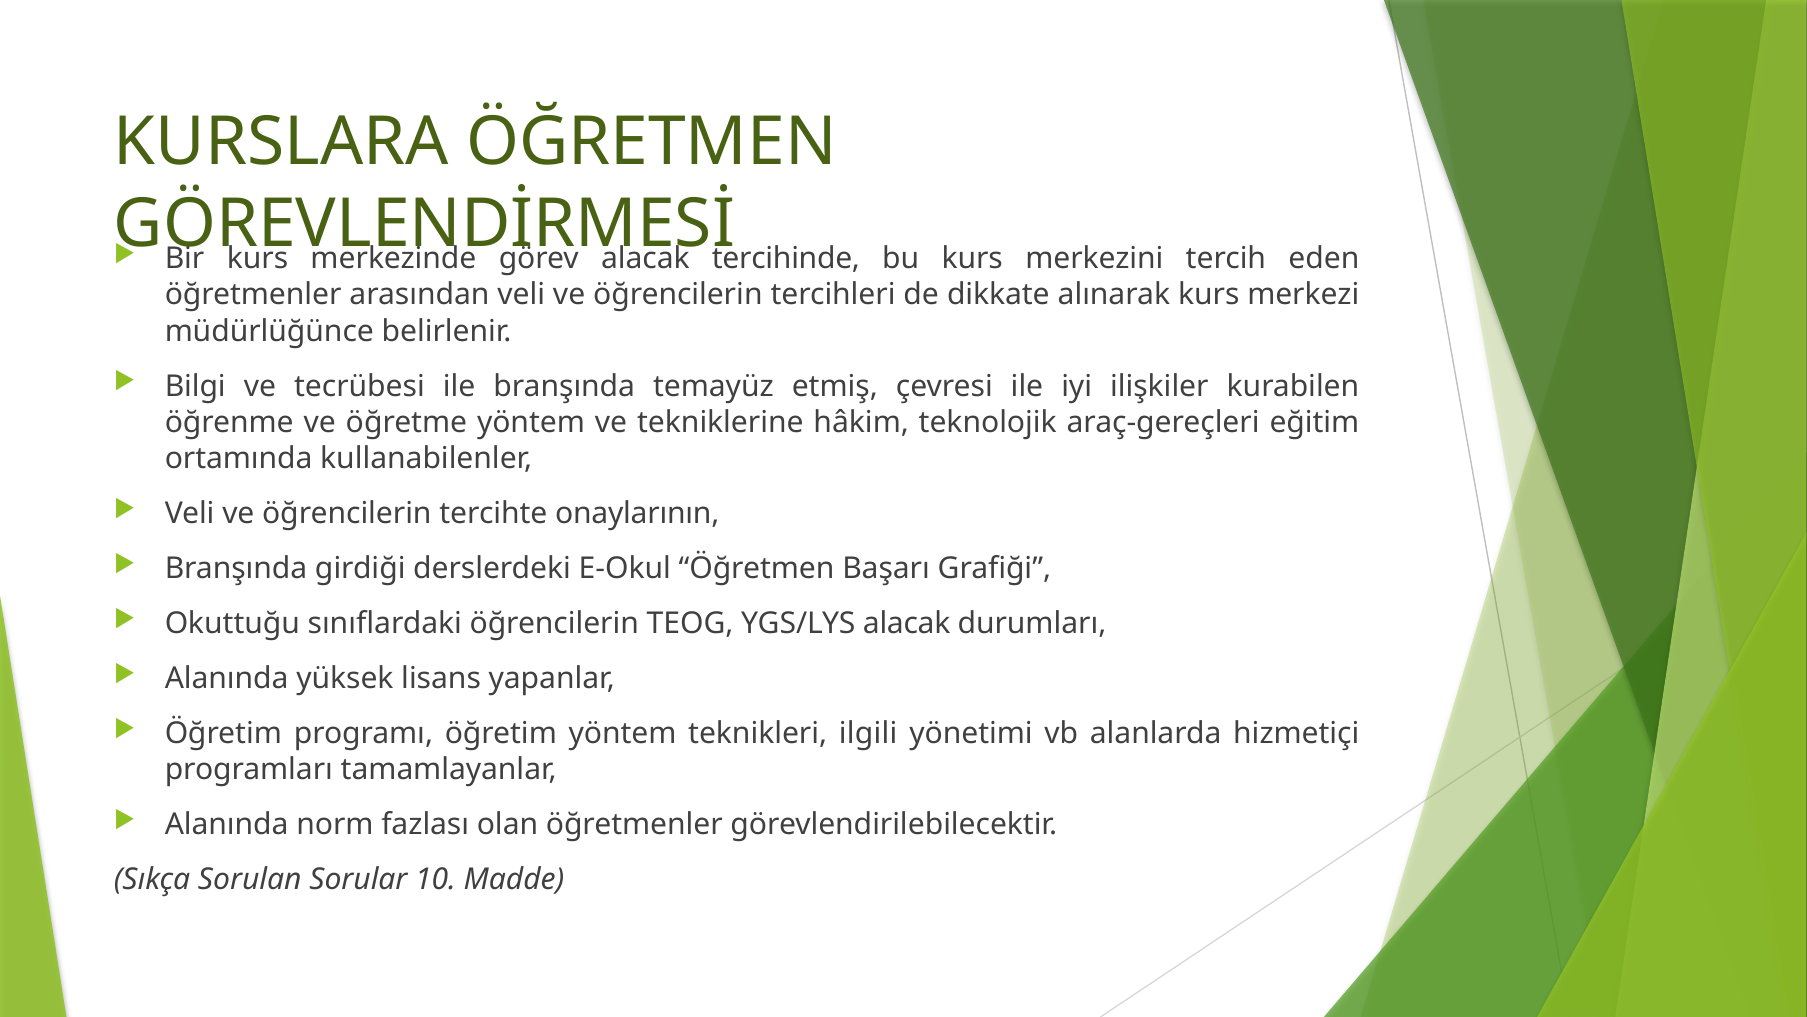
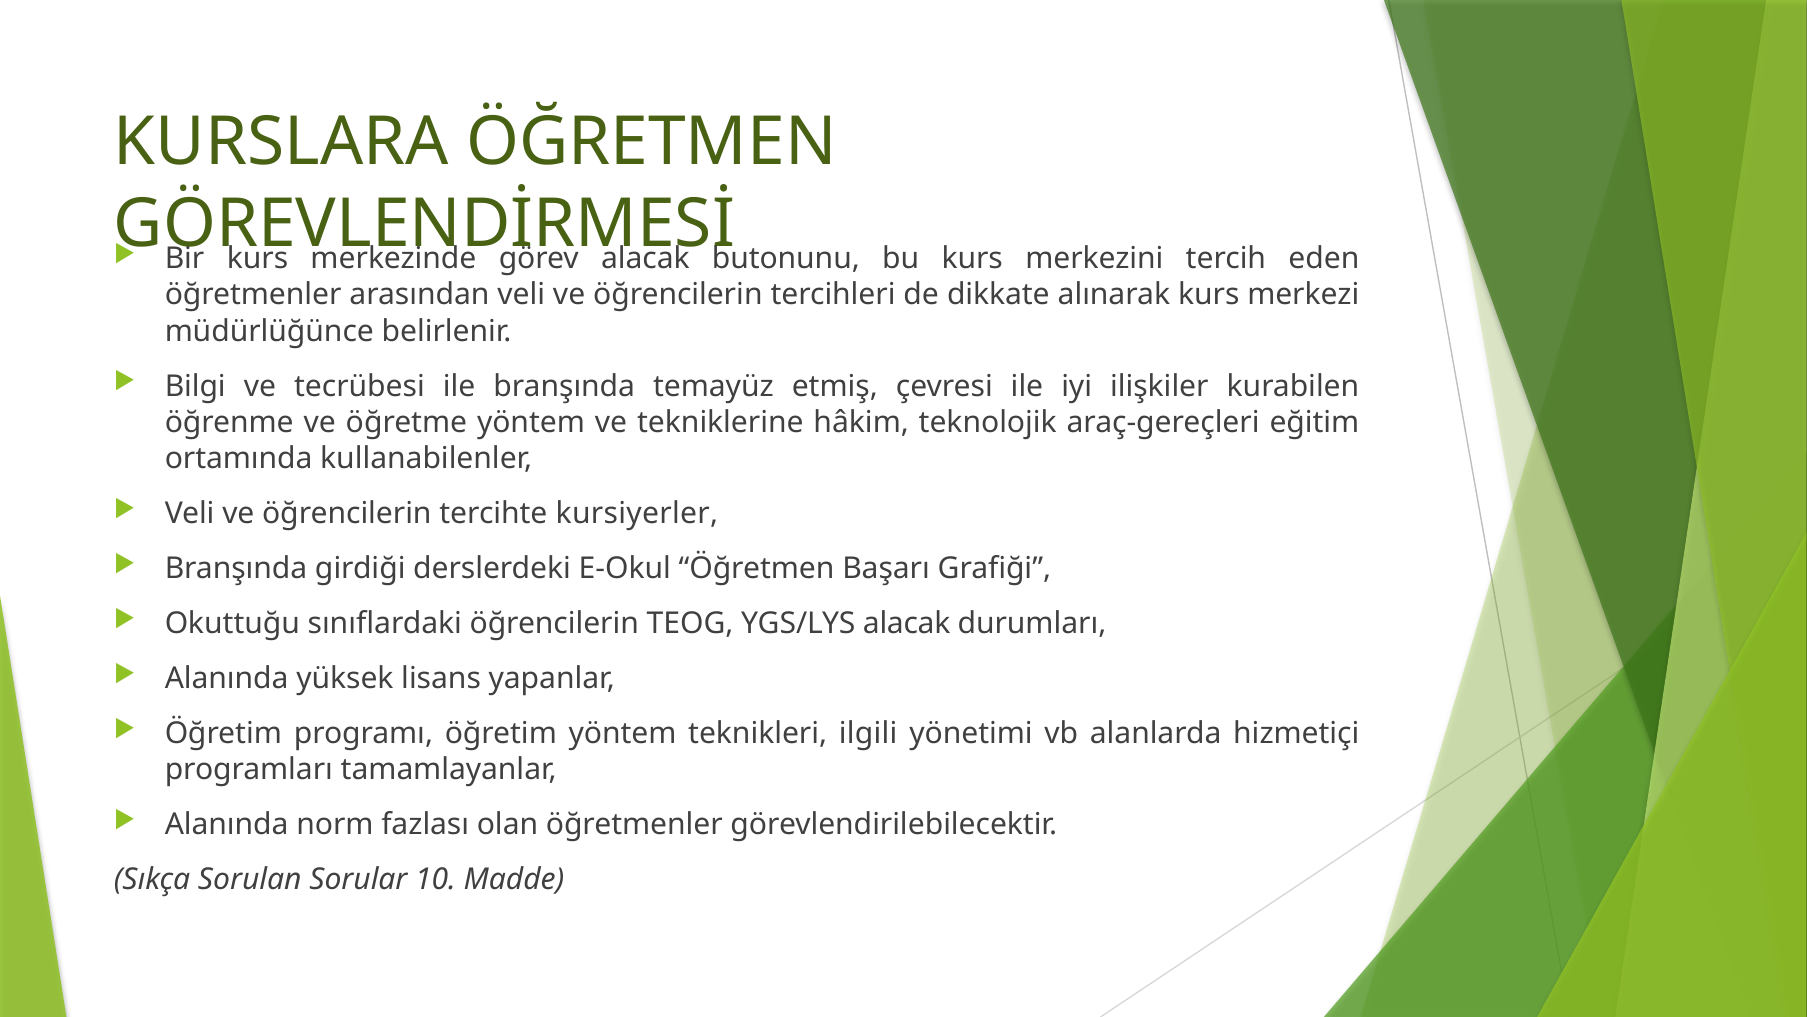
tercihinde: tercihinde -> butonunu (786, 259)
onaylarının: onaylarının -> kursiyerler (637, 513)
